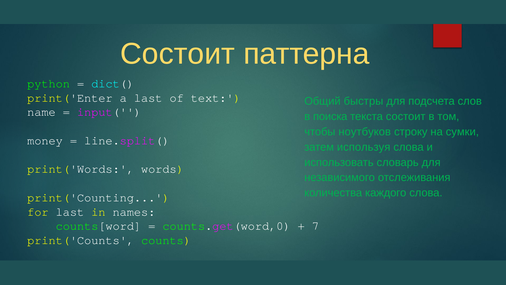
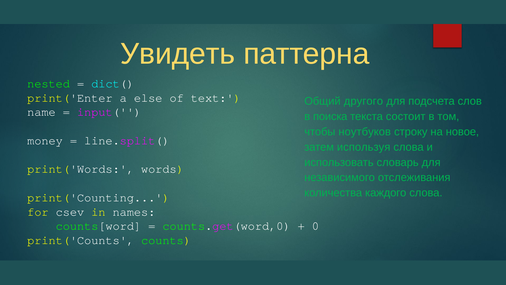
Состоит: Состоит -> Увидеть (178, 54)
python: python -> nested (49, 83)
a last: last -> else (148, 98)
быстры: быстры -> другого (363, 101)
сумки: сумки -> новое (462, 132)
for last: last -> csev (70, 211)
7: 7 -> 0 (315, 226)
